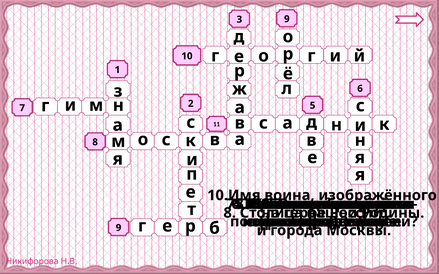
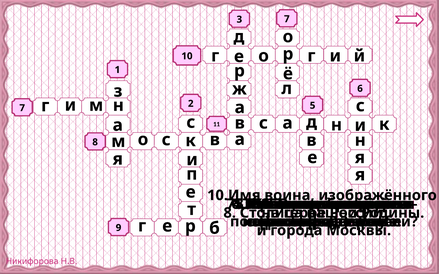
3 9: 9 -> 7 (287, 19)
